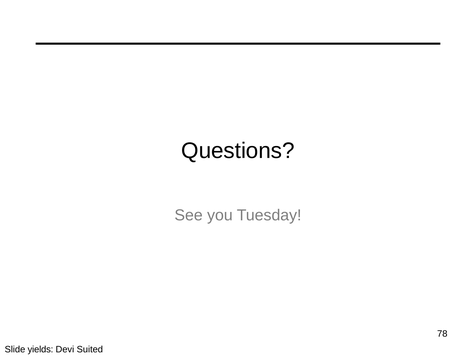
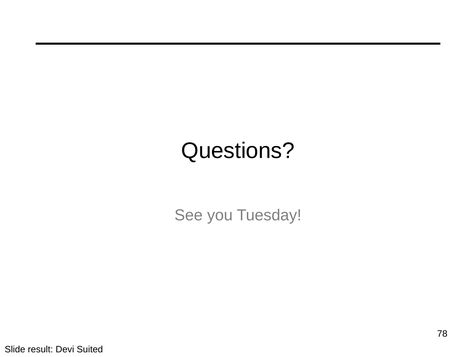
yields: yields -> result (40, 350)
